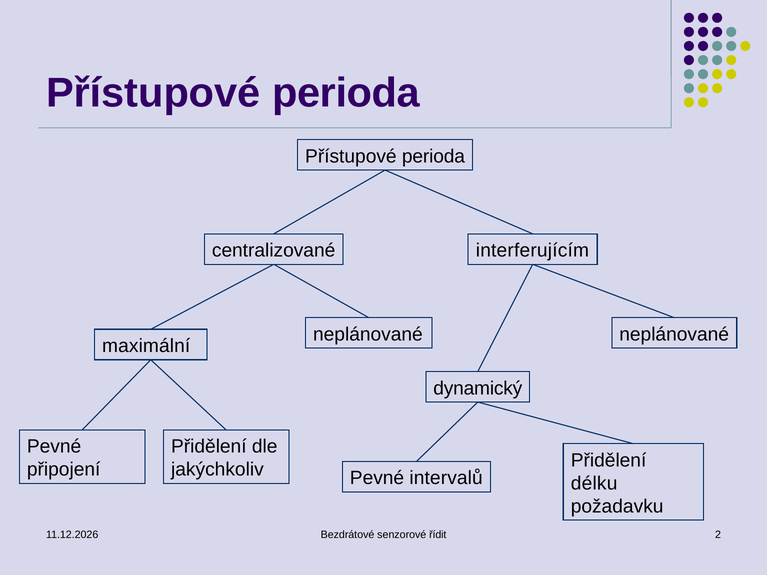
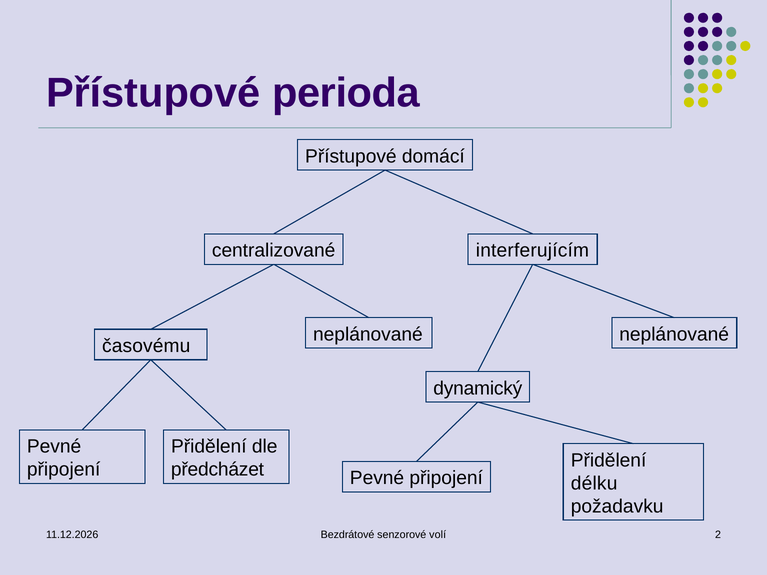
perioda: perioda -> domácí (433, 156)
maximální: maximální -> časovému (146, 346)
jakýchkoliv: jakýchkoliv -> předcházet (217, 470)
intervalů: intervalů -> připojení (446, 478)
řídit: řídit -> volí (438, 535)
